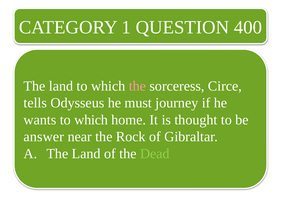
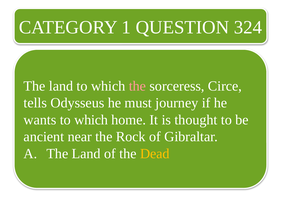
400: 400 -> 324 (248, 27)
answer: answer -> ancient (44, 137)
Dead colour: light green -> yellow (155, 153)
